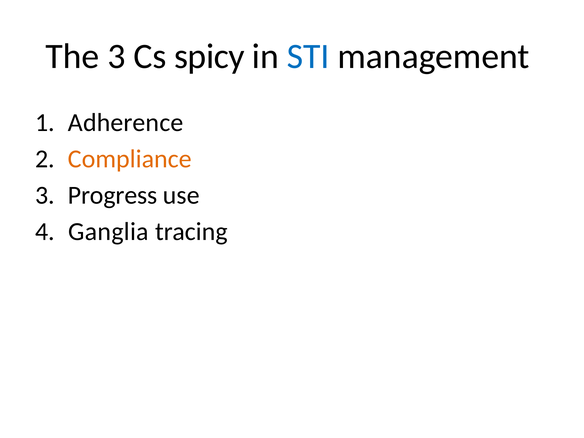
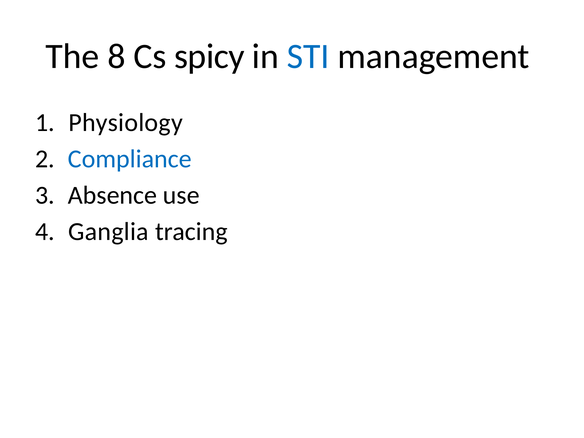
The 3: 3 -> 8 (116, 57)
Adherence: Adherence -> Physiology (126, 123)
Compliance colour: orange -> blue (130, 159)
Progress: Progress -> Absence (112, 195)
